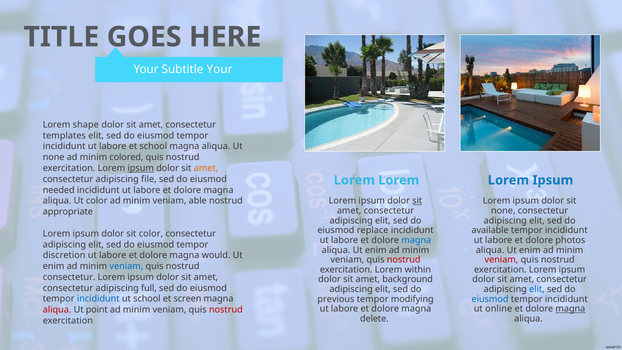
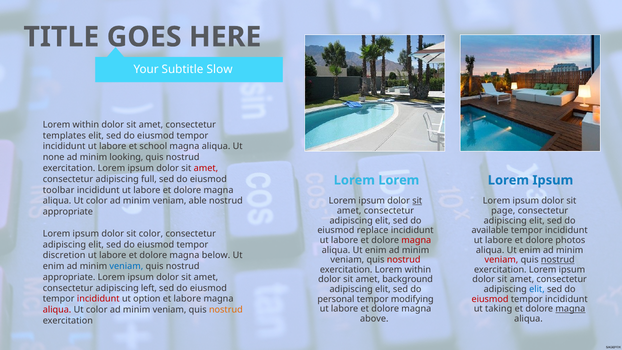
Subtitle Your: Your -> Slow (220, 70)
shape: shape -> within (86, 125)
colored: colored -> looking (126, 157)
ipsum underline: present -> none (141, 168)
amet colour: orange -> red (206, 168)
file: file -> full (149, 179)
needed: needed -> toolbar (59, 190)
none: none -> page (503, 211)
magna colour: blue -> red (416, 240)
would: would -> below (216, 255)
nostrud underline: none -> present (558, 260)
consectetur: consectetur -> appropriate (69, 277)
full: full -> left (149, 288)
incididunt colour: blue -> red (98, 299)
ut school: school -> option (147, 299)
et screen: screen -> labore (187, 299)
previous: previous -> personal (336, 299)
eiusmod colour: blue -> red (490, 299)
online: online -> taking (499, 309)
point: point -> color (97, 310)
nostrud colour: red -> orange (226, 310)
delete: delete -> above (374, 319)
